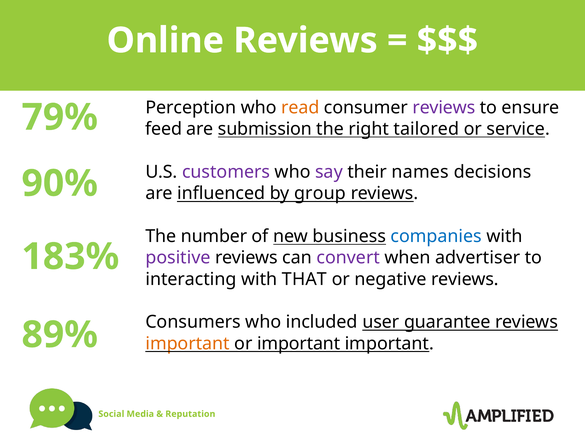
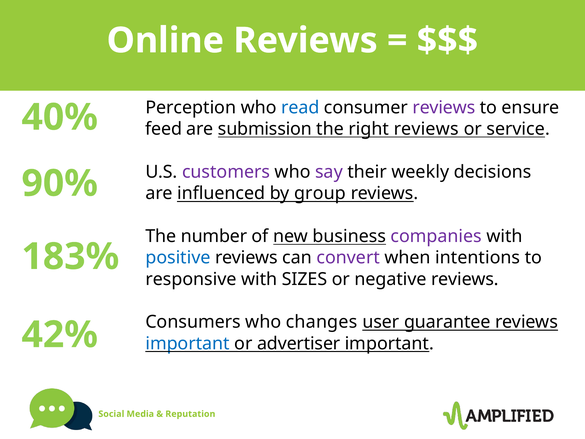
read colour: orange -> blue (300, 107)
79%: 79% -> 40% (60, 117)
right tailored: tailored -> reviews (426, 129)
names: names -> weekly (420, 172)
companies colour: blue -> purple (436, 236)
positive colour: purple -> blue (178, 258)
advertiser: advertiser -> intentions (478, 258)
interacting: interacting -> responsive (191, 279)
THAT: THAT -> SIZES (305, 279)
included: included -> changes (322, 322)
89%: 89% -> 42% (60, 335)
important colour: orange -> blue (188, 343)
or important: important -> advertiser (299, 343)
